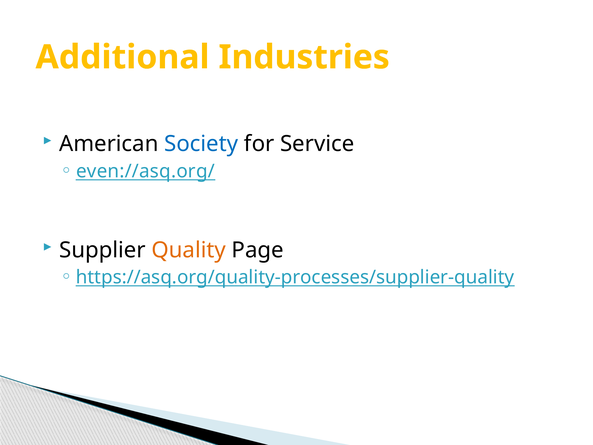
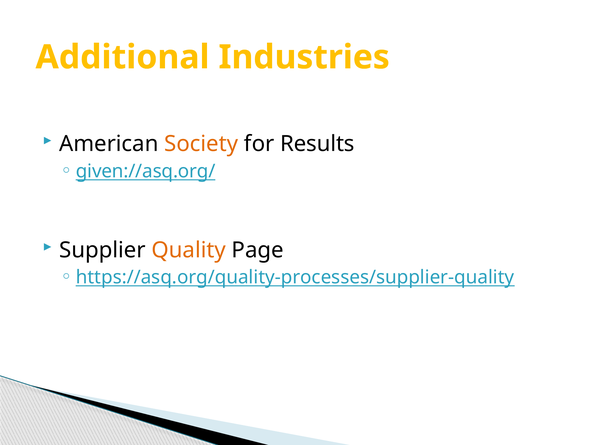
Society colour: blue -> orange (201, 144)
Service: Service -> Results (317, 144)
even://asq.org/: even://asq.org/ -> given://asq.org/ (146, 171)
